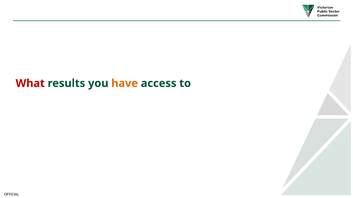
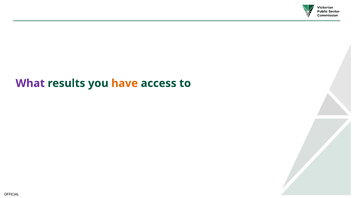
What colour: red -> purple (30, 84)
